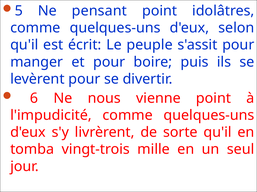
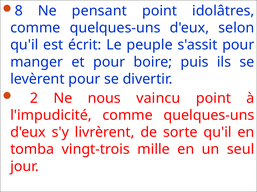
5: 5 -> 8 (19, 11)
6: 6 -> 2 (34, 98)
vienne: vienne -> vaincu (158, 98)
